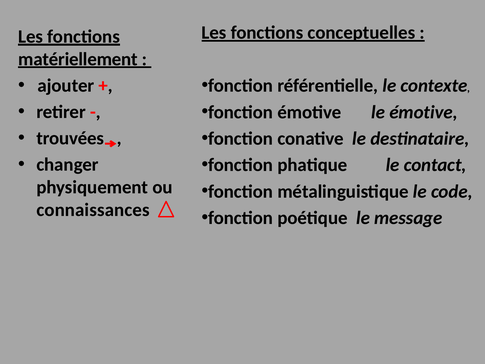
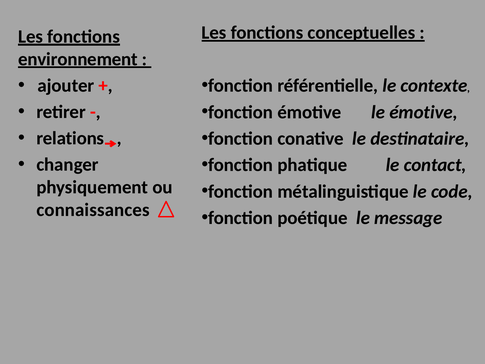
matériellement: matériellement -> environnement (78, 59)
trouvées: trouvées -> relations (70, 138)
